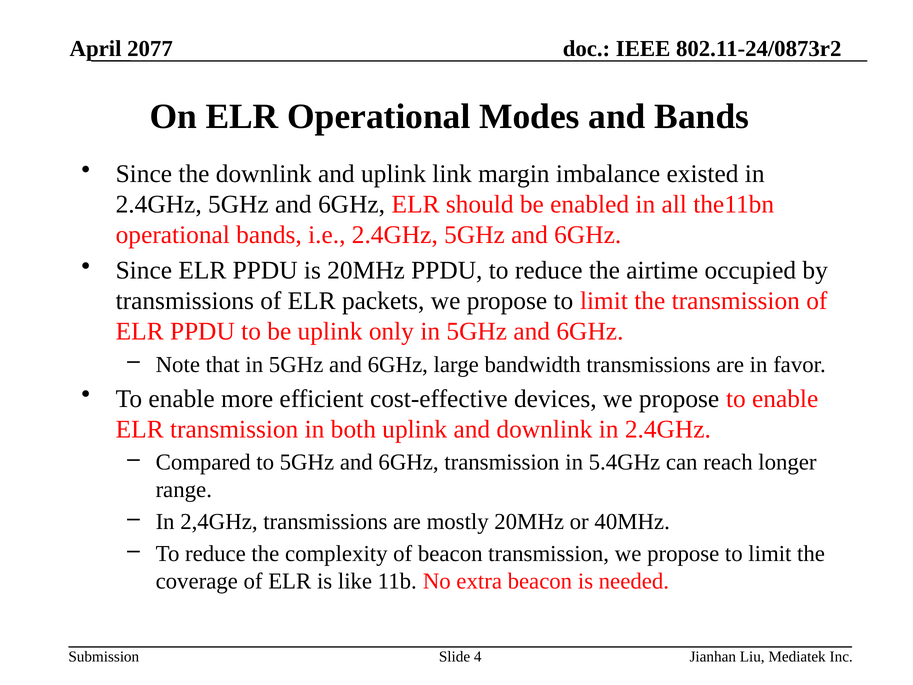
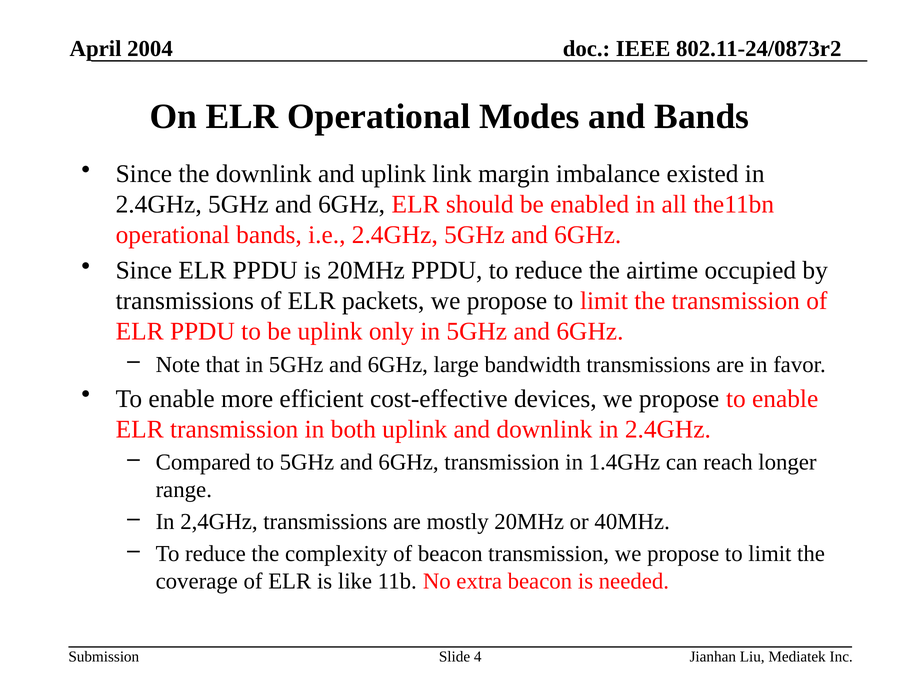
2077: 2077 -> 2004 (150, 49)
5.4GHz: 5.4GHz -> 1.4GHz (624, 462)
